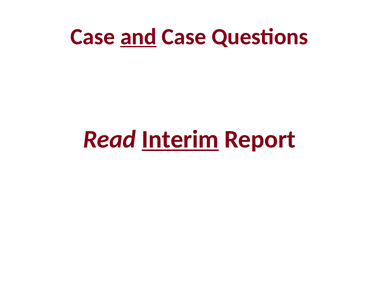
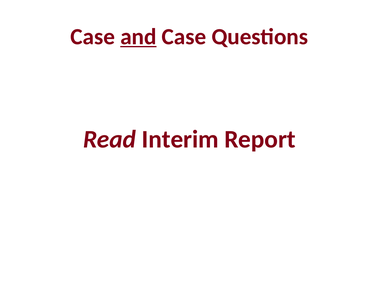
Interim underline: present -> none (180, 139)
